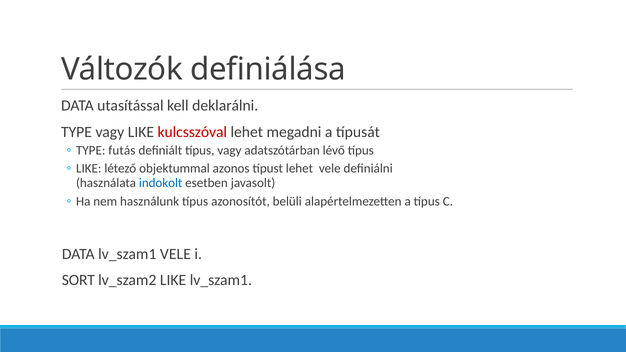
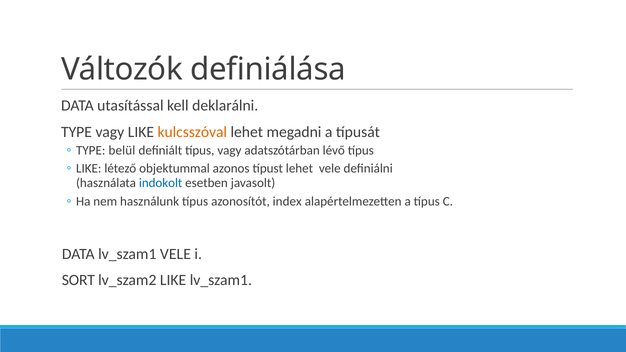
kulcsszóval colour: red -> orange (192, 132)
futás: futás -> belül (122, 150)
belüli: belüli -> index (287, 201)
